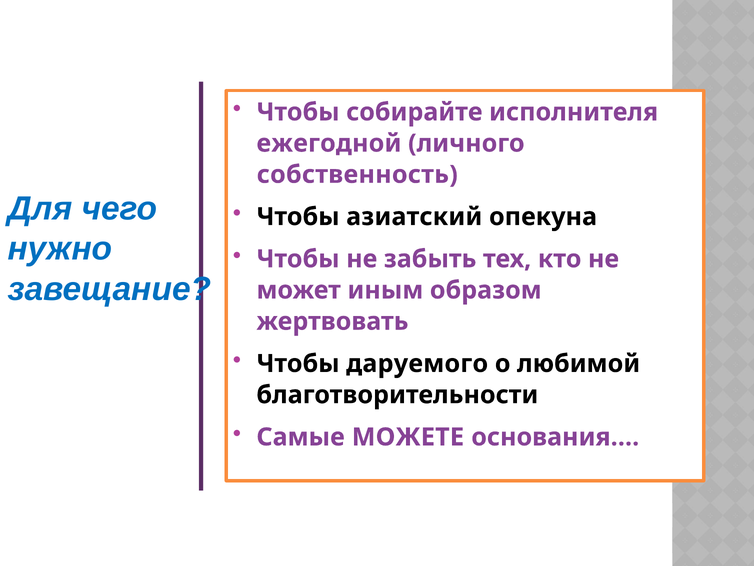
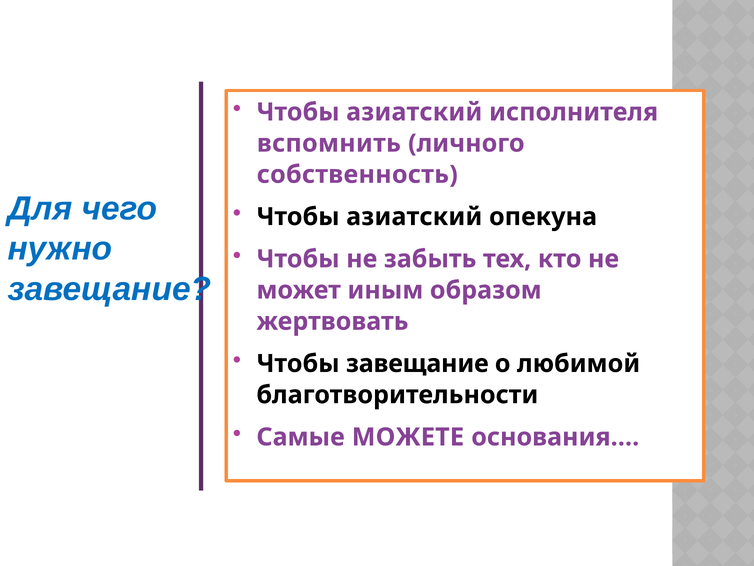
собирайте: собирайте -> азиатский (414, 112)
ежегодной: ежегодной -> вспомнить (329, 143)
Чтобы даруемого: даруемого -> завещание (417, 363)
